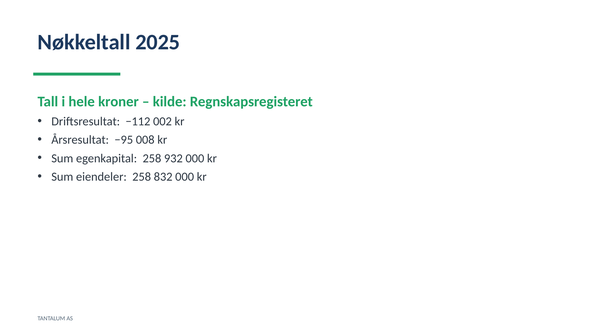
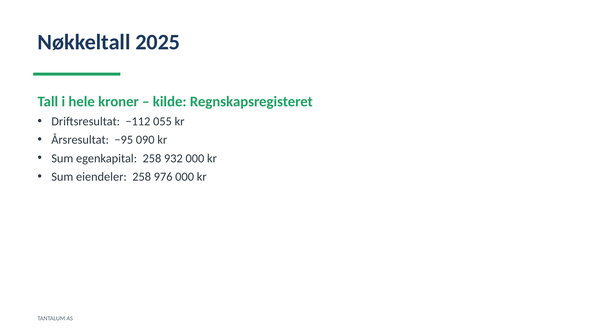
002: 002 -> 055 (163, 121)
008: 008 -> 090 (145, 140)
832: 832 -> 976 (163, 177)
